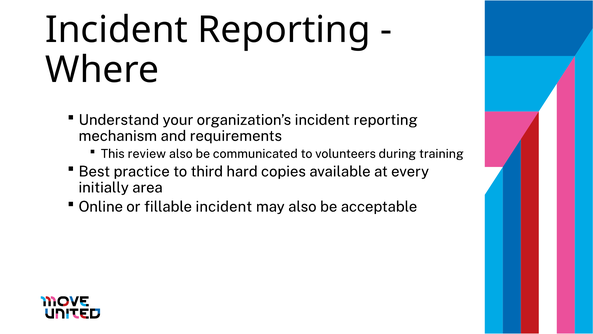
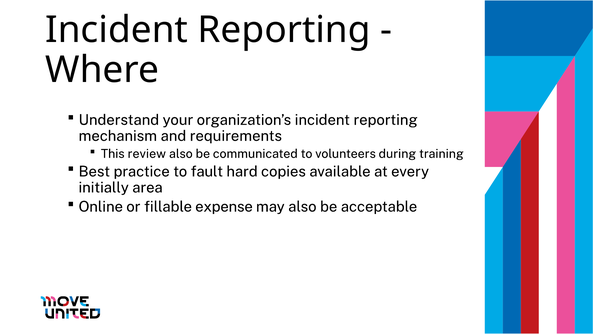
third: third -> fault (207, 171)
fillable incident: incident -> expense (224, 206)
